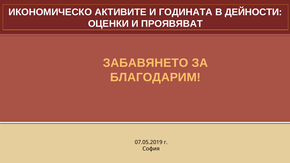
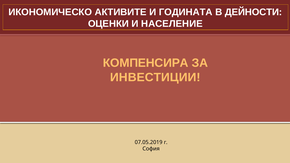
ПРОЯВЯВАТ: ПРОЯВЯВАТ -> НАСЕЛЕНИЕ (172, 24)
ЗАБАВЯНЕТО: ЗАБАВЯНЕТО -> КОМПЕНСИРА (146, 63)
БЛАГОДАРИМ: БЛАГОДАРИМ -> ИНВЕСТИЦИИ (155, 77)
